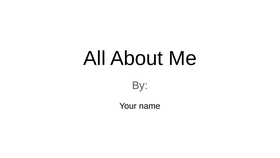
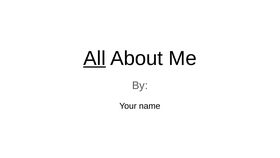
All underline: none -> present (95, 58)
